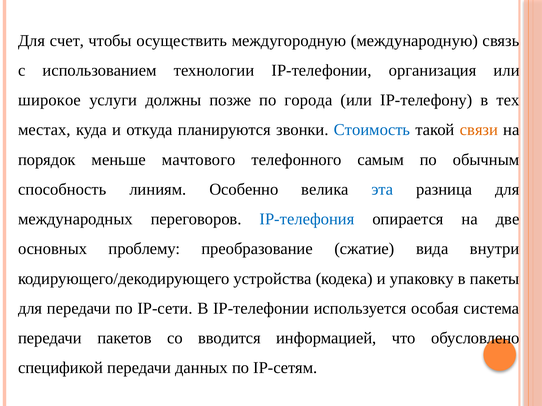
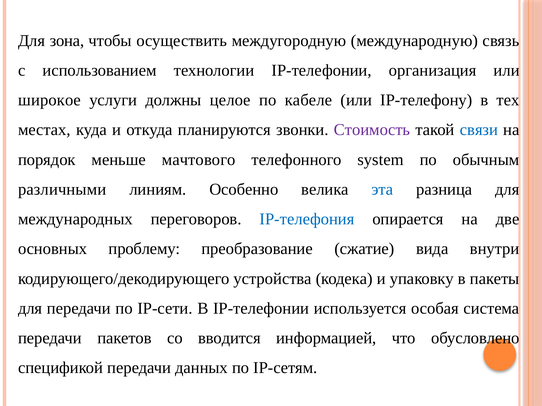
счет: счет -> зона (67, 41)
позже: позже -> целое (230, 100)
города: города -> кабеле (308, 100)
Стоимость colour: blue -> purple (372, 130)
связи colour: orange -> blue (479, 130)
самым: самым -> system (381, 160)
способность: способность -> различными (62, 190)
